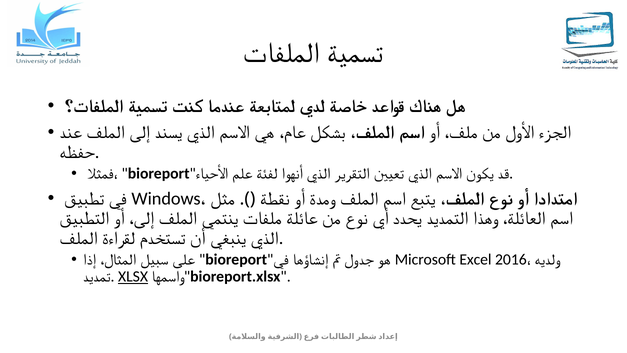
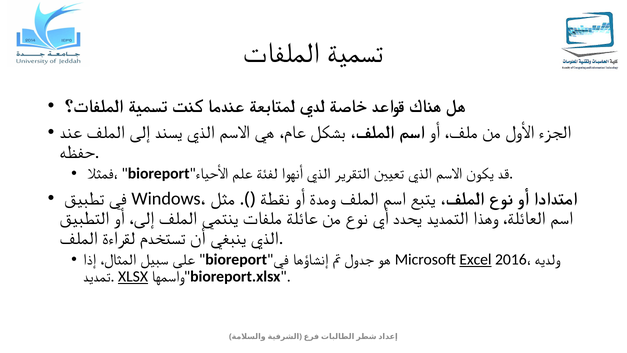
Excel underline: none -> present (475, 259)
